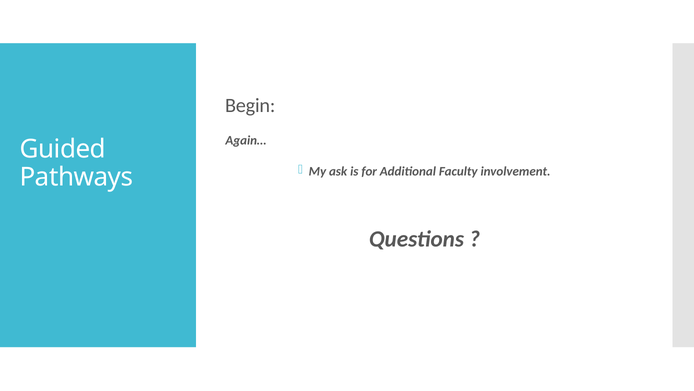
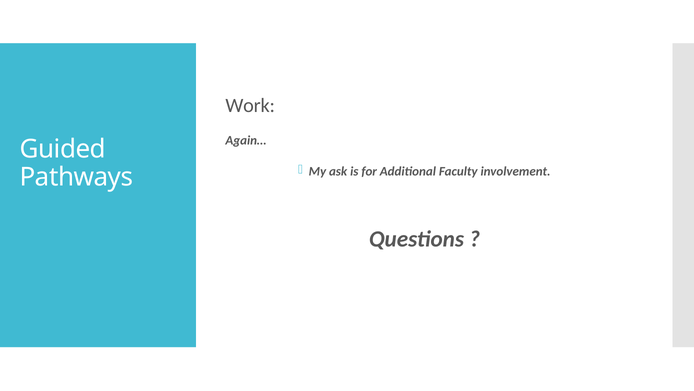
Begin: Begin -> Work (250, 105)
